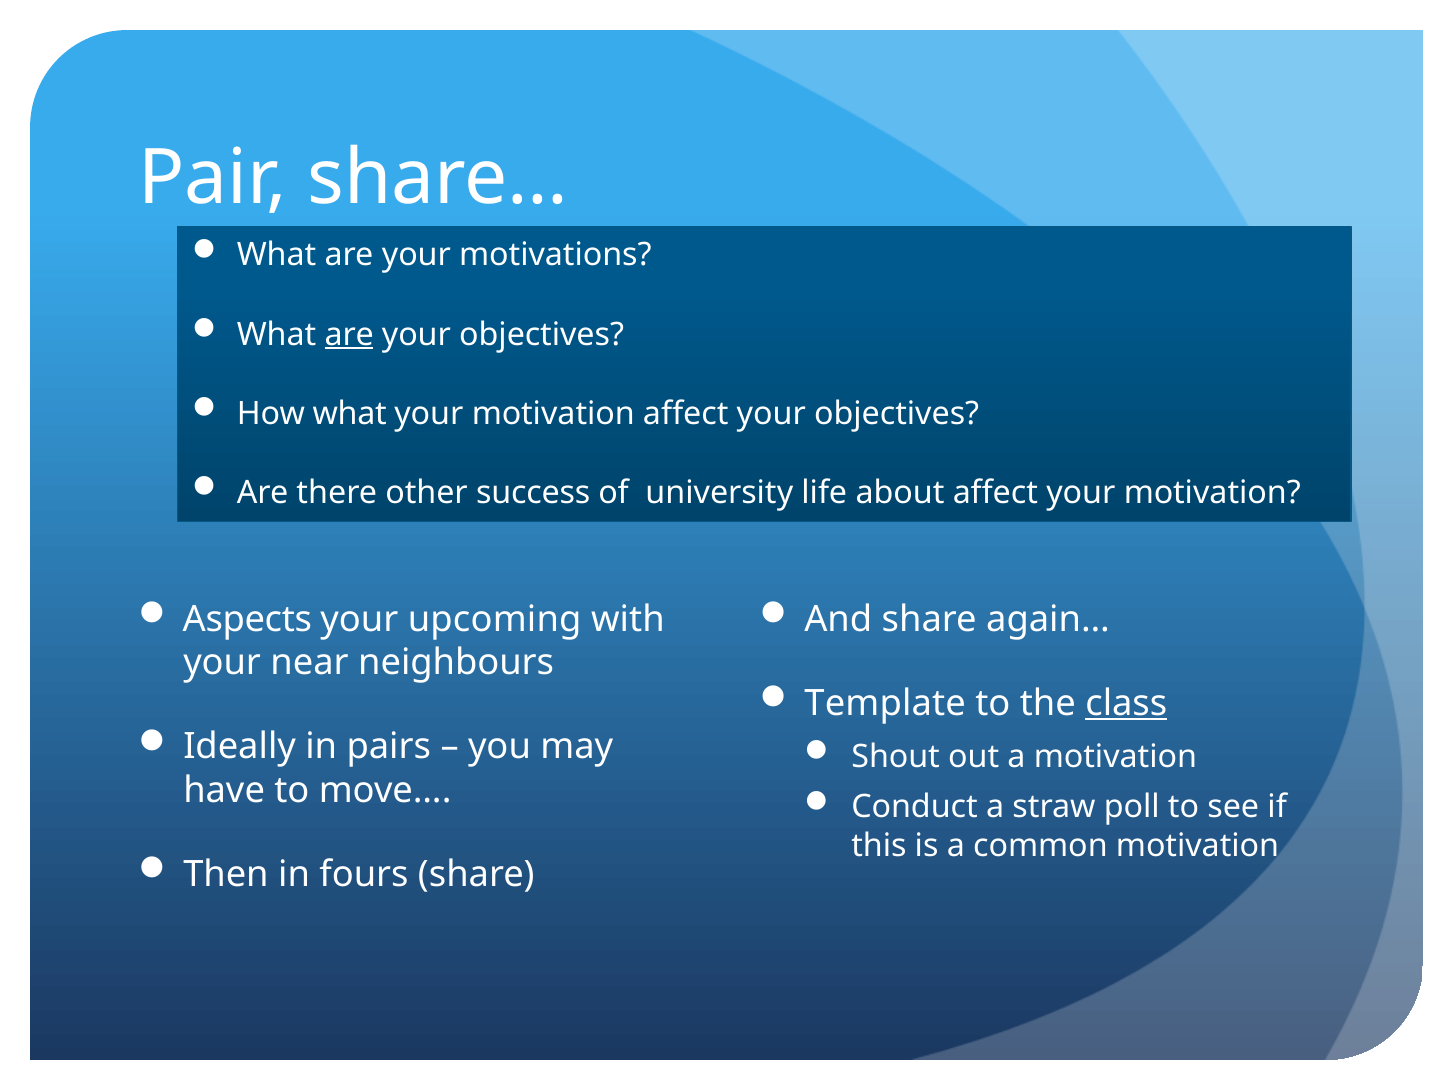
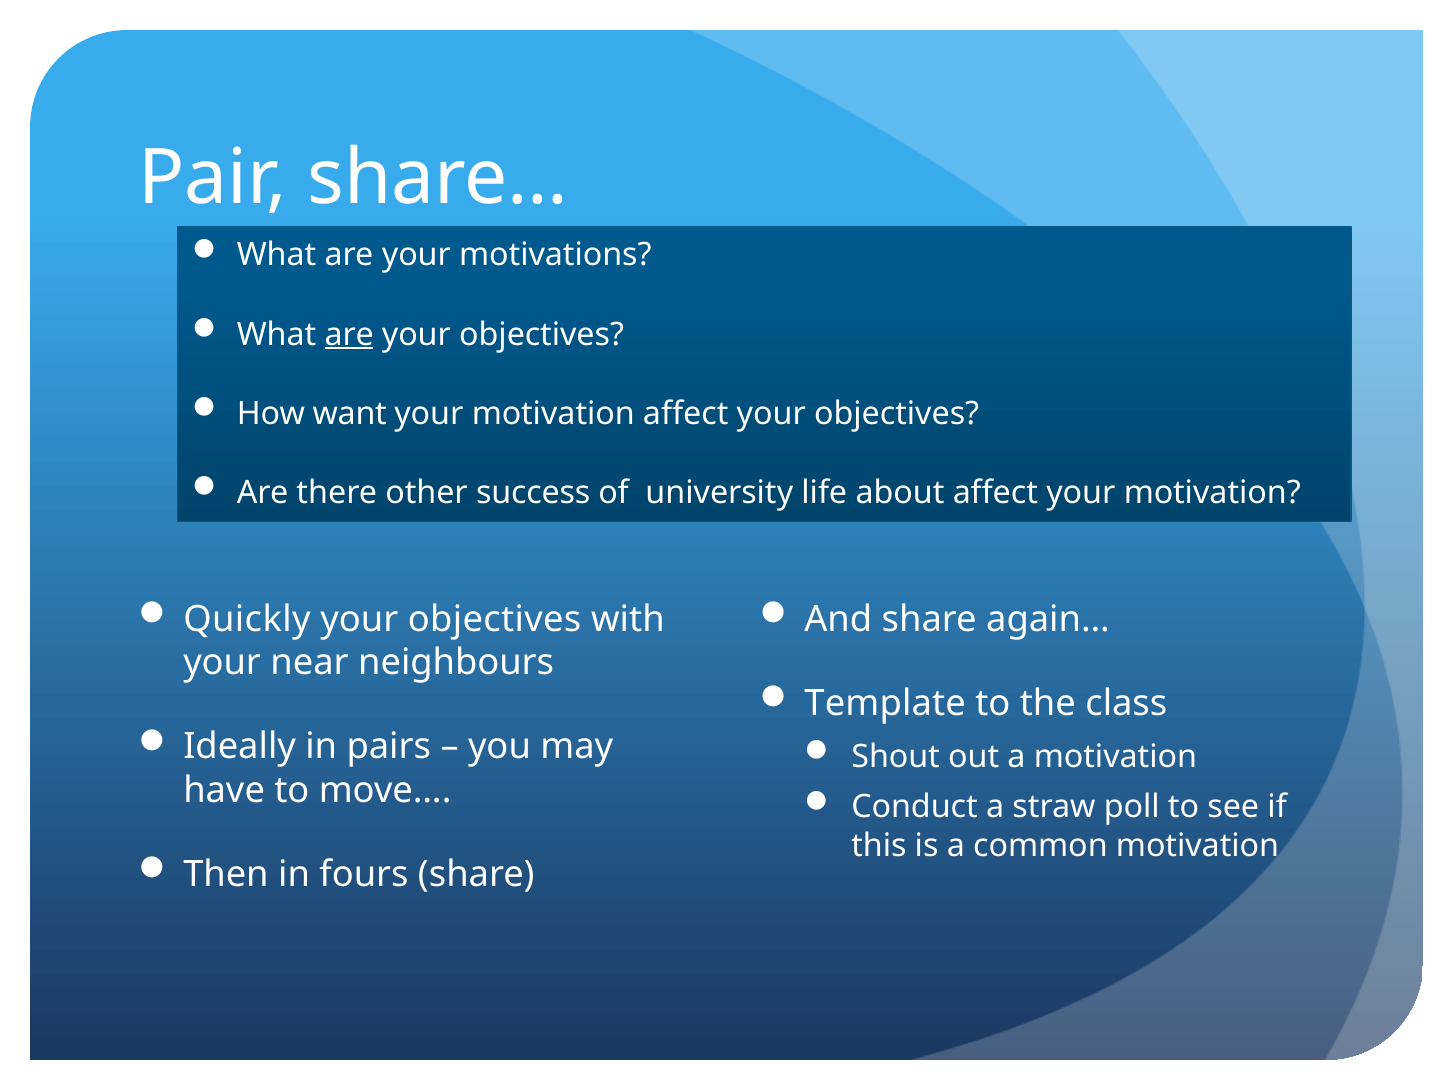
How what: what -> want (350, 413)
Aspects: Aspects -> Quickly (247, 619)
upcoming: upcoming -> objectives (495, 619)
class underline: present -> none (1126, 703)
